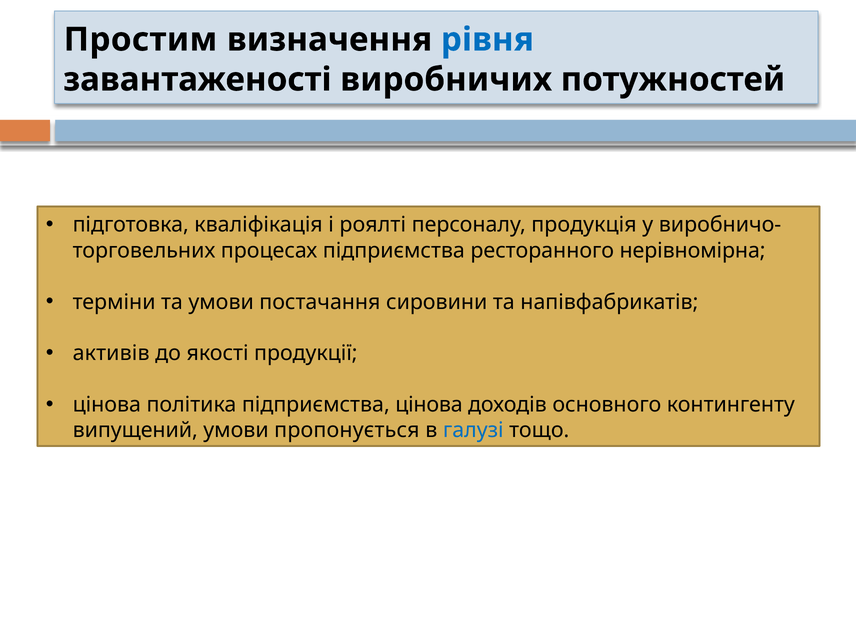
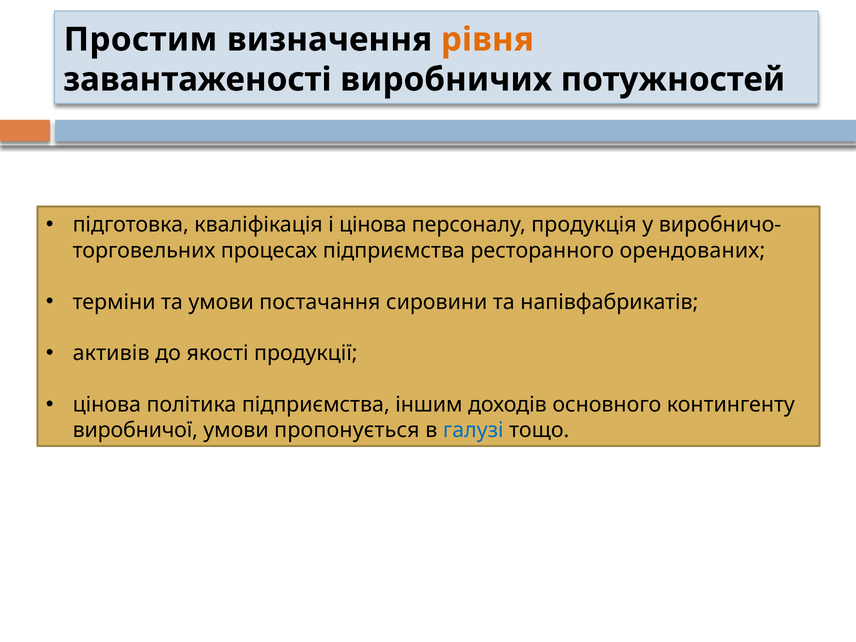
рівня colour: blue -> orange (487, 40)
і роялті: роялті -> цінова (373, 225)
нерівномірна: нерівномірна -> орендованих (692, 251)
підприємства цінова: цінова -> іншим (429, 405)
випущений: випущений -> виробничої (135, 430)
